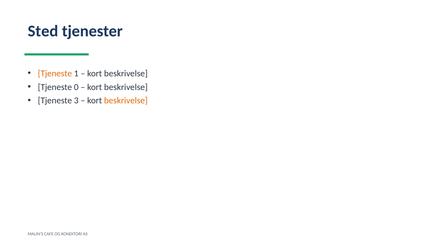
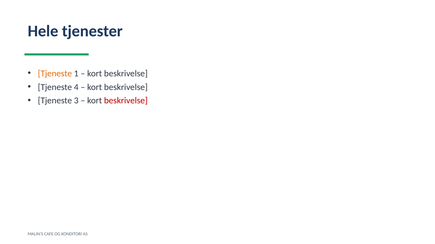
Sted: Sted -> Hele (43, 31)
0: 0 -> 4 (76, 87)
beskrivelse colour: orange -> red (126, 101)
